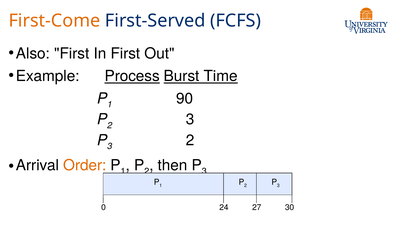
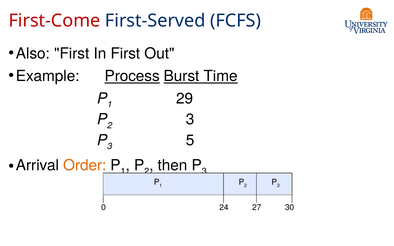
First-Come colour: orange -> red (54, 21)
90: 90 -> 29 (185, 99)
3 2: 2 -> 5 (190, 140)
